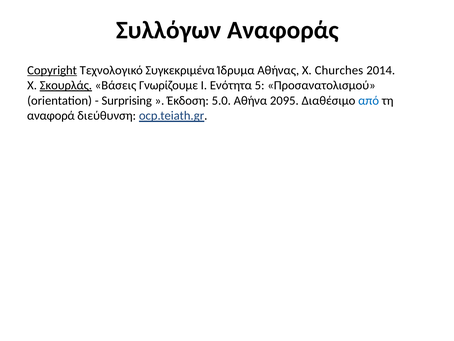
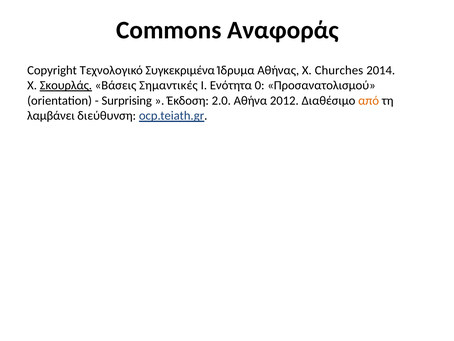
Συλλόγων: Συλλόγων -> Commons (169, 30)
Copyright underline: present -> none (52, 70)
Γνωρίζουμε: Γνωρίζουμε -> Σημαντικές (168, 85)
5: 5 -> 0 (260, 85)
5.0: 5.0 -> 2.0 (221, 100)
2095: 2095 -> 2012 (284, 100)
από colour: blue -> orange (369, 100)
αναφορά: αναφορά -> λαμβάνει (51, 116)
